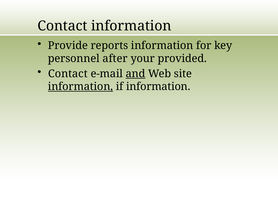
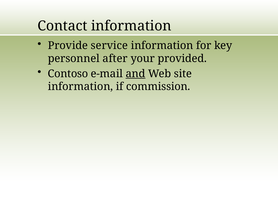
reports: reports -> service (109, 46)
Contact: Contact -> Contoso (68, 74)
information underline: present -> none (81, 87)
if information: information -> commission (158, 87)
